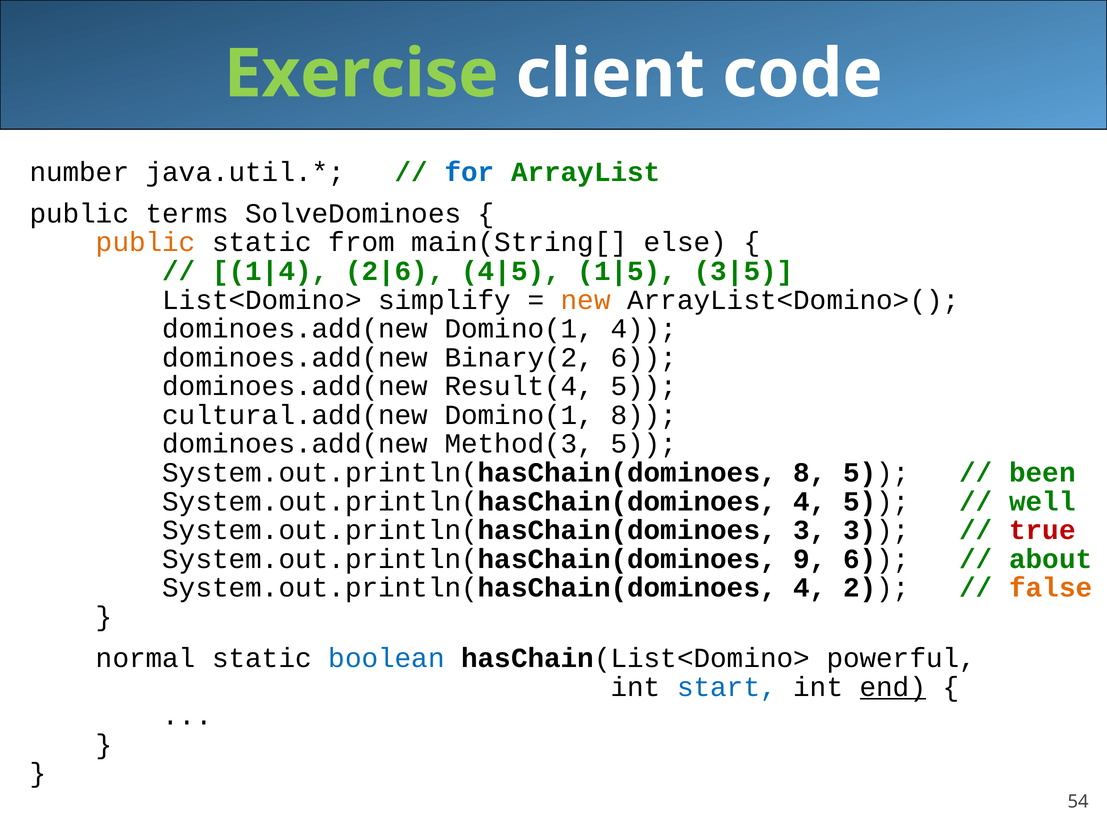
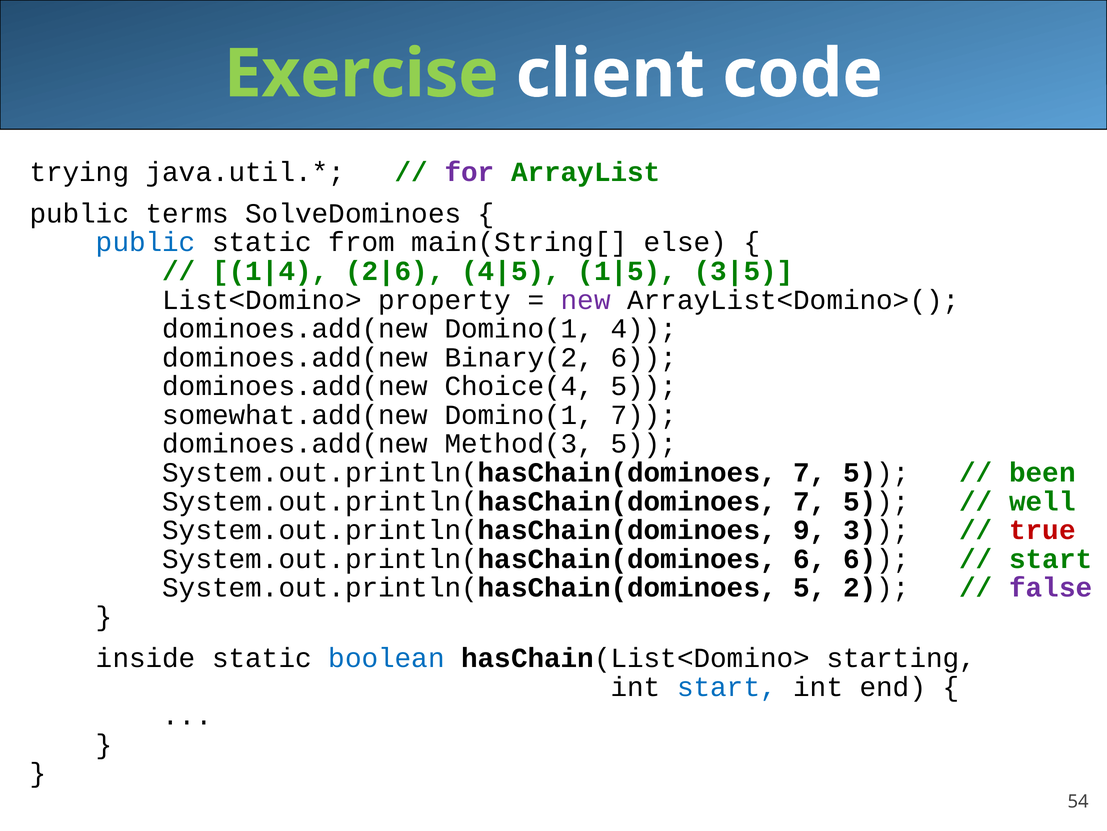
number: number -> trying (79, 172)
for colour: blue -> purple (470, 172)
public colour: orange -> blue (146, 242)
simplify: simplify -> property (445, 300)
new colour: orange -> purple (586, 300)
Result(4: Result(4 -> Choice(4 (519, 386)
cultural.add(new: cultural.add(new -> somewhat.add(new (295, 415)
Domino(1 8: 8 -> 7 (644, 415)
8: 8 -> 7 (810, 472)
4: 4 -> 7 (810, 501)
System.out.println(hasChain(dominoes 3: 3 -> 9 (810, 530)
System.out.println(hasChain(dominoes 9: 9 -> 6 (810, 558)
about: about -> start (1051, 558)
4: 4 -> 5 (810, 587)
false colour: orange -> purple (1051, 587)
normal: normal -> inside (146, 658)
powerful: powerful -> starting (901, 658)
end underline: present -> none (893, 686)
